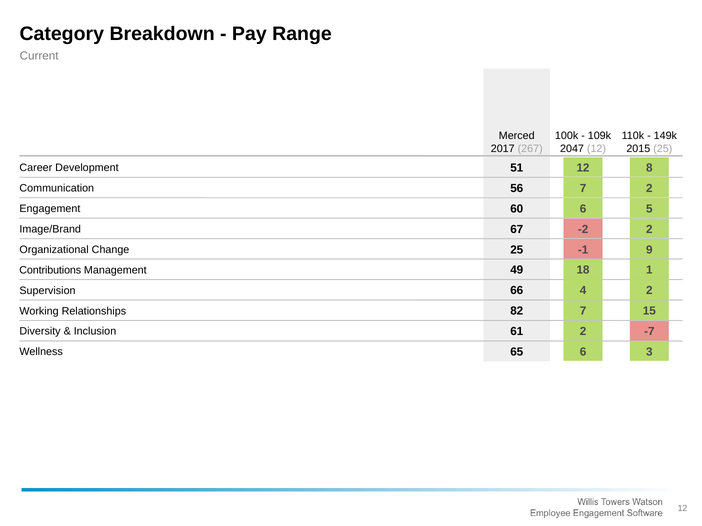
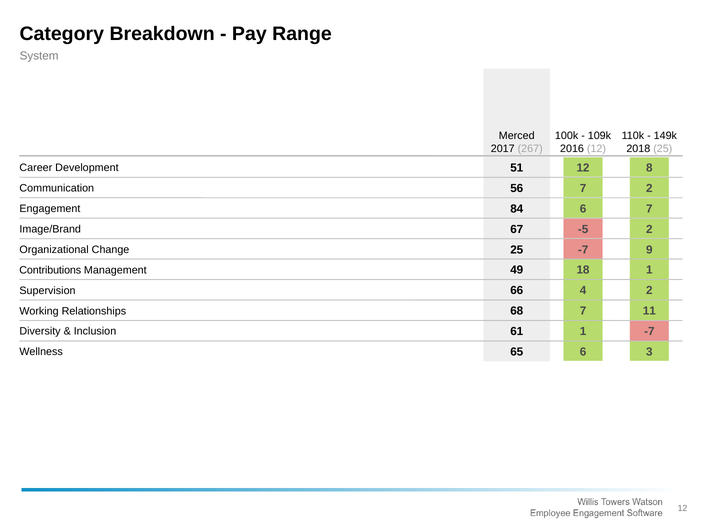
Current: Current -> System (39, 56)
2047: 2047 -> 2016 (572, 149)
2015: 2015 -> 2018 (638, 149)
60: 60 -> 84 (517, 209)
6 5: 5 -> 7 (649, 209)
-2: -2 -> -5 (583, 229)
25 -1: -1 -> -7 (583, 250)
82: 82 -> 68 (517, 311)
15: 15 -> 11 (649, 311)
61 2: 2 -> 1 (583, 332)
